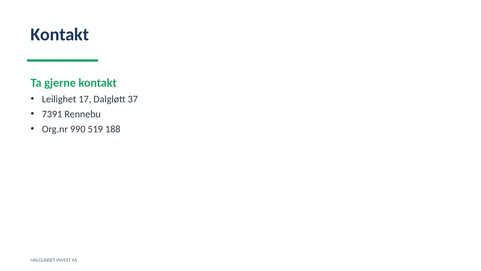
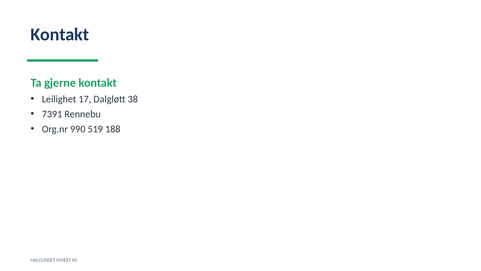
37: 37 -> 38 (133, 99)
